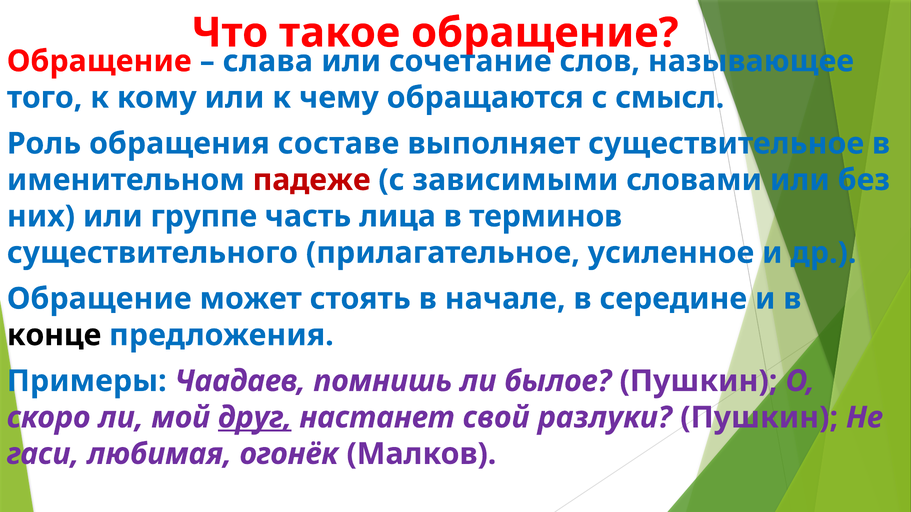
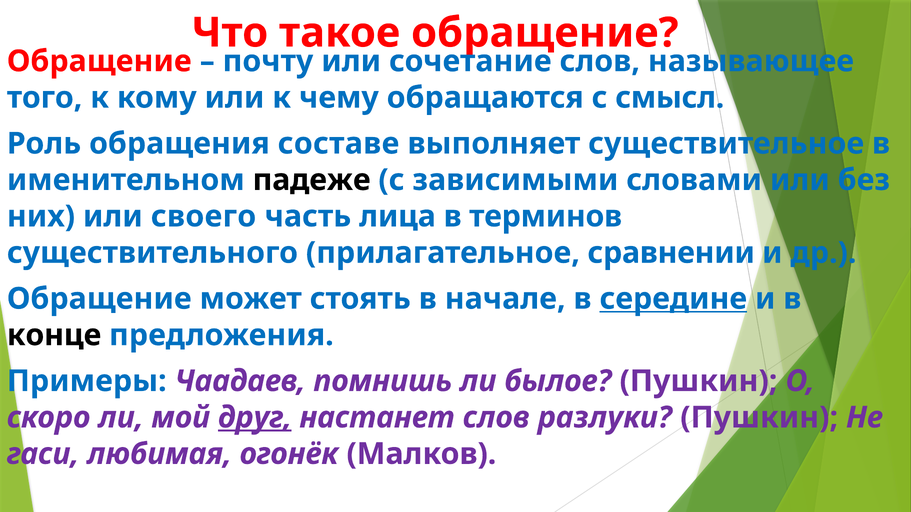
слава: слава -> почту (268, 61)
падеже colour: red -> black (312, 180)
группе: группе -> своего (203, 217)
усиленное: усиленное -> сравнении (671, 253)
середине underline: none -> present (673, 299)
настанет свой: свой -> слов (496, 418)
